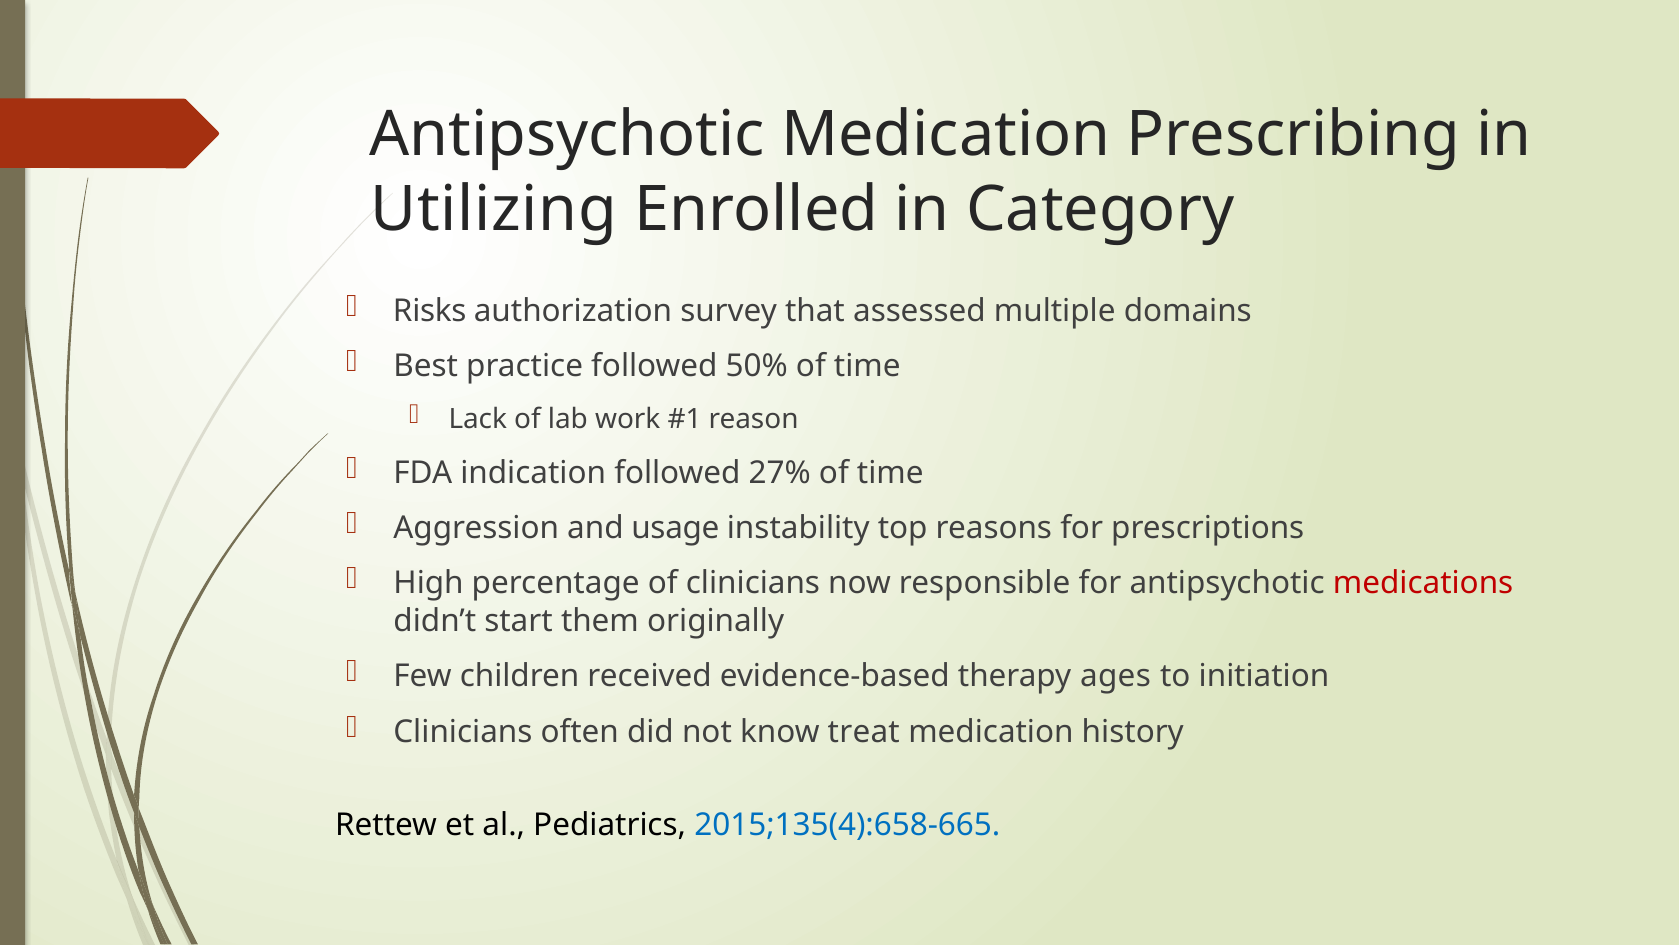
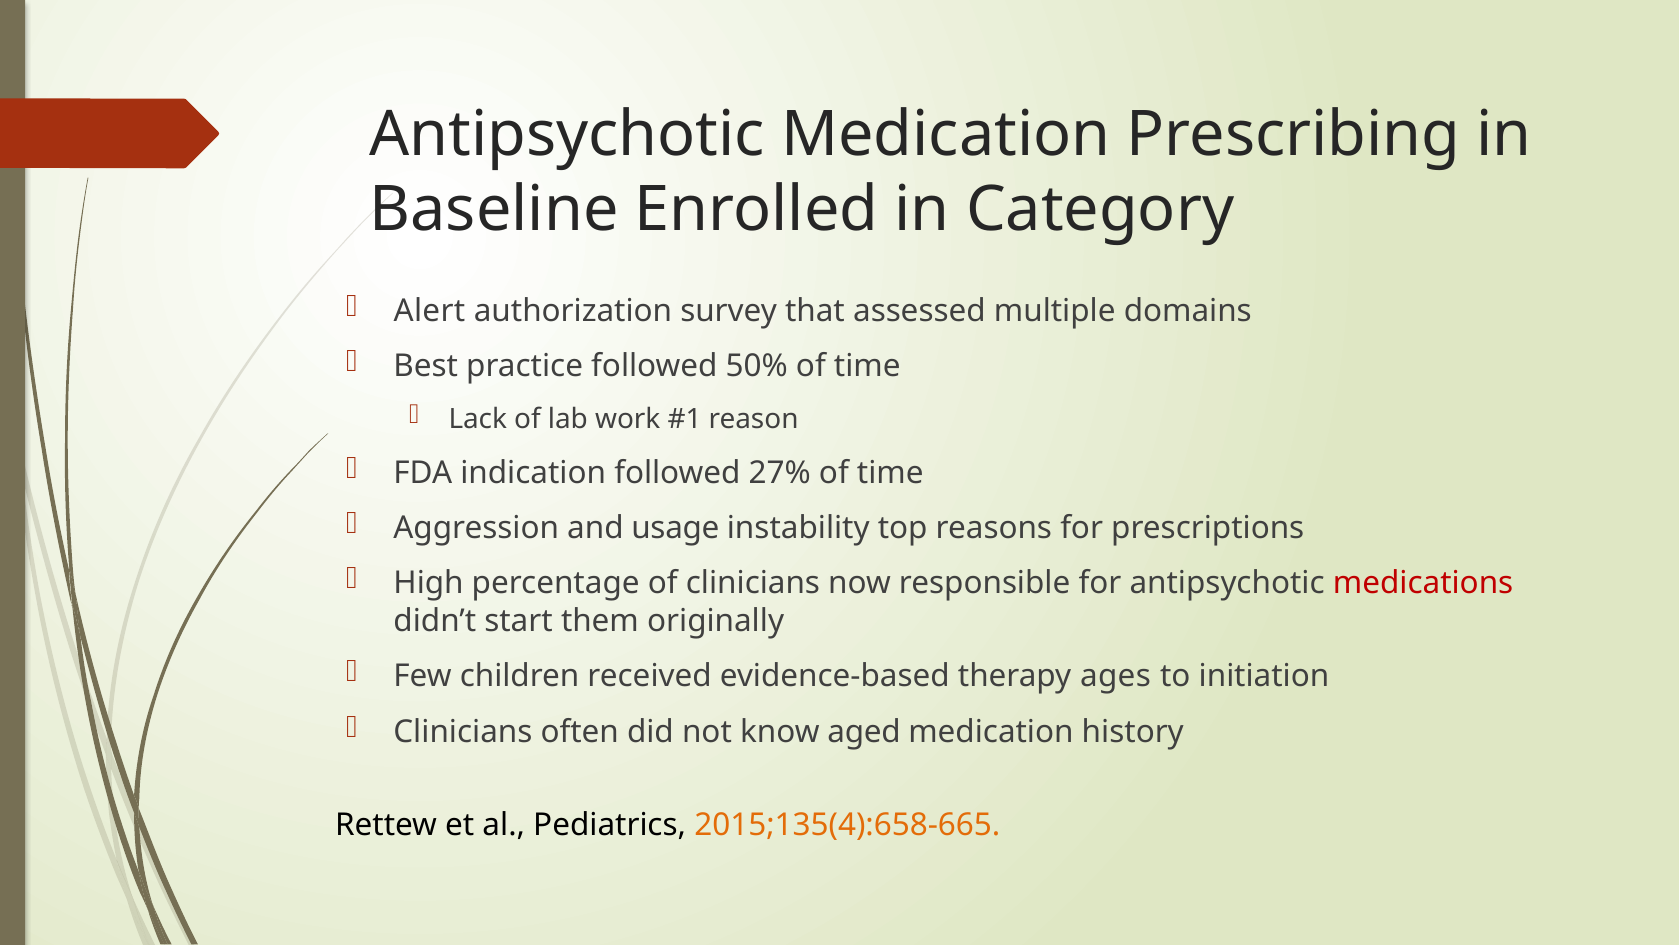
Utilizing: Utilizing -> Baseline (494, 210)
Risks: Risks -> Alert (429, 311)
treat: treat -> aged (864, 731)
2015;135(4):658-665 colour: blue -> orange (847, 824)
